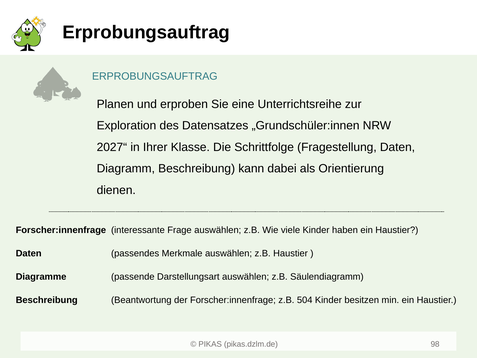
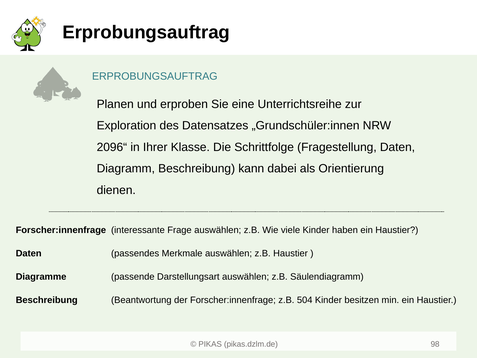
2027“: 2027“ -> 2096“ (112, 147)
